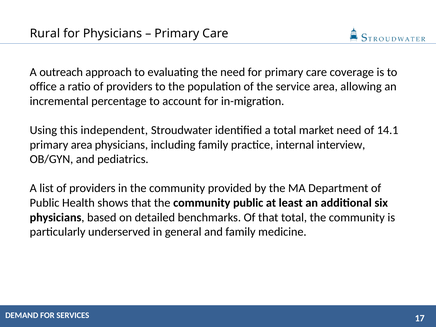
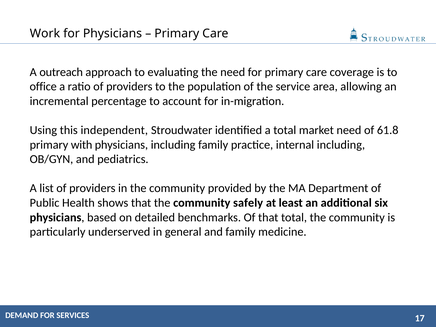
Rural: Rural -> Work (45, 34)
14.1: 14.1 -> 61.8 (388, 130)
primary area: area -> with (82, 145)
internal interview: interview -> including (341, 145)
community public: public -> safely (248, 203)
